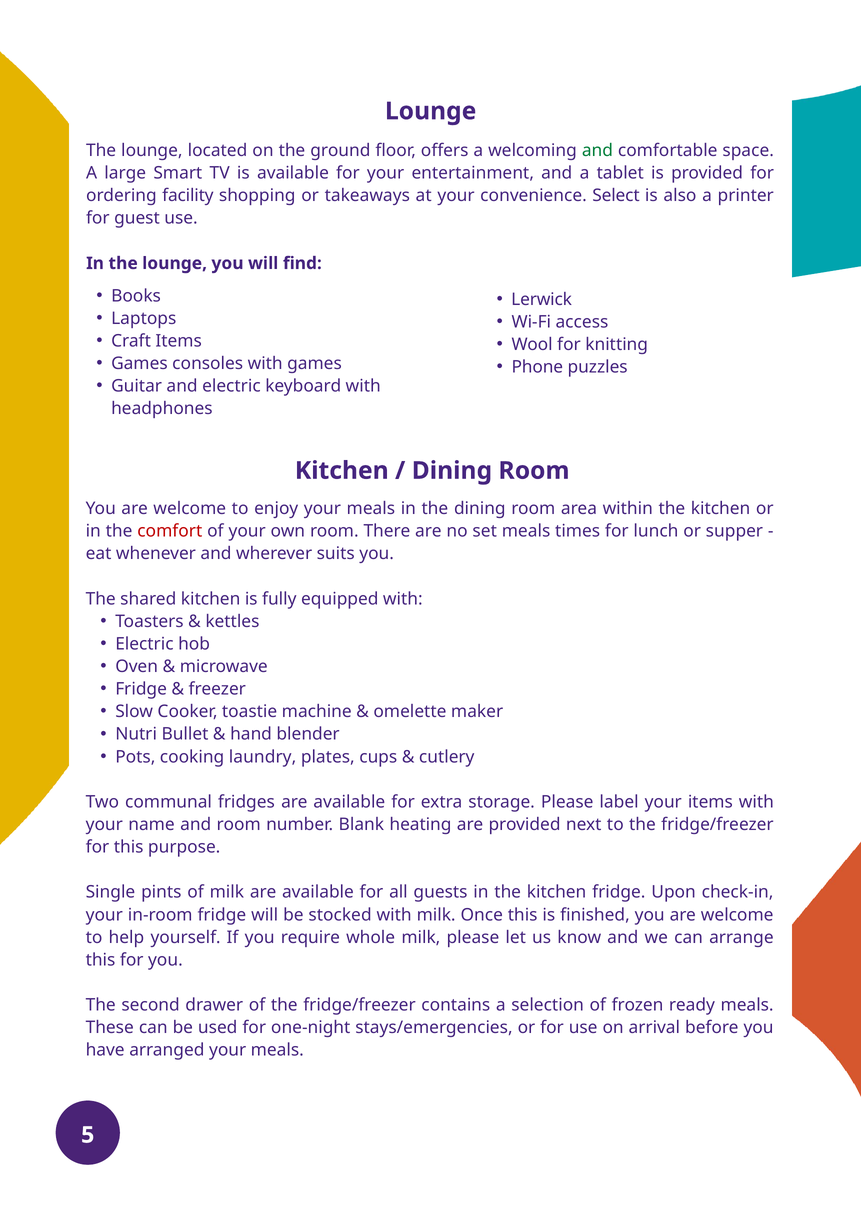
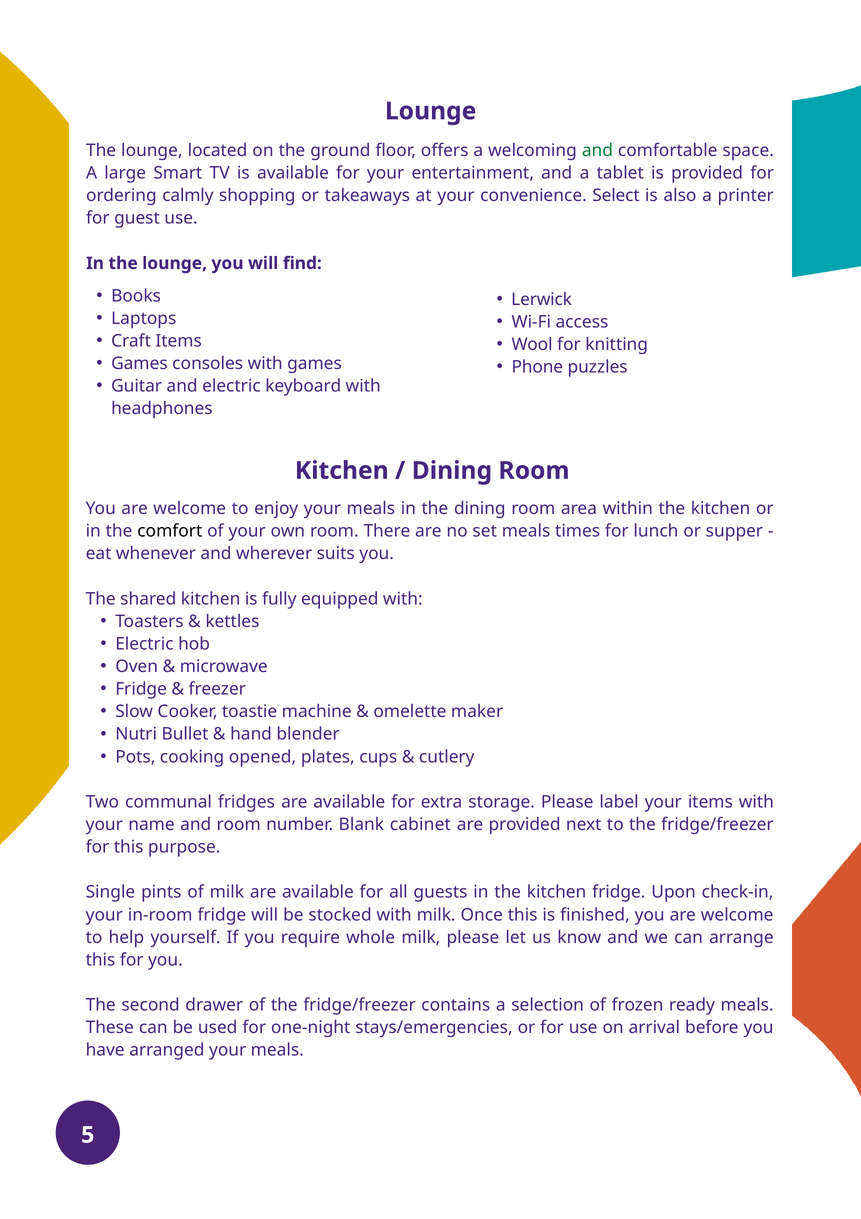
facility: facility -> calmly (188, 196)
comfort colour: red -> black (170, 531)
laundry: laundry -> opened (263, 756)
heating: heating -> cabinet (420, 824)
